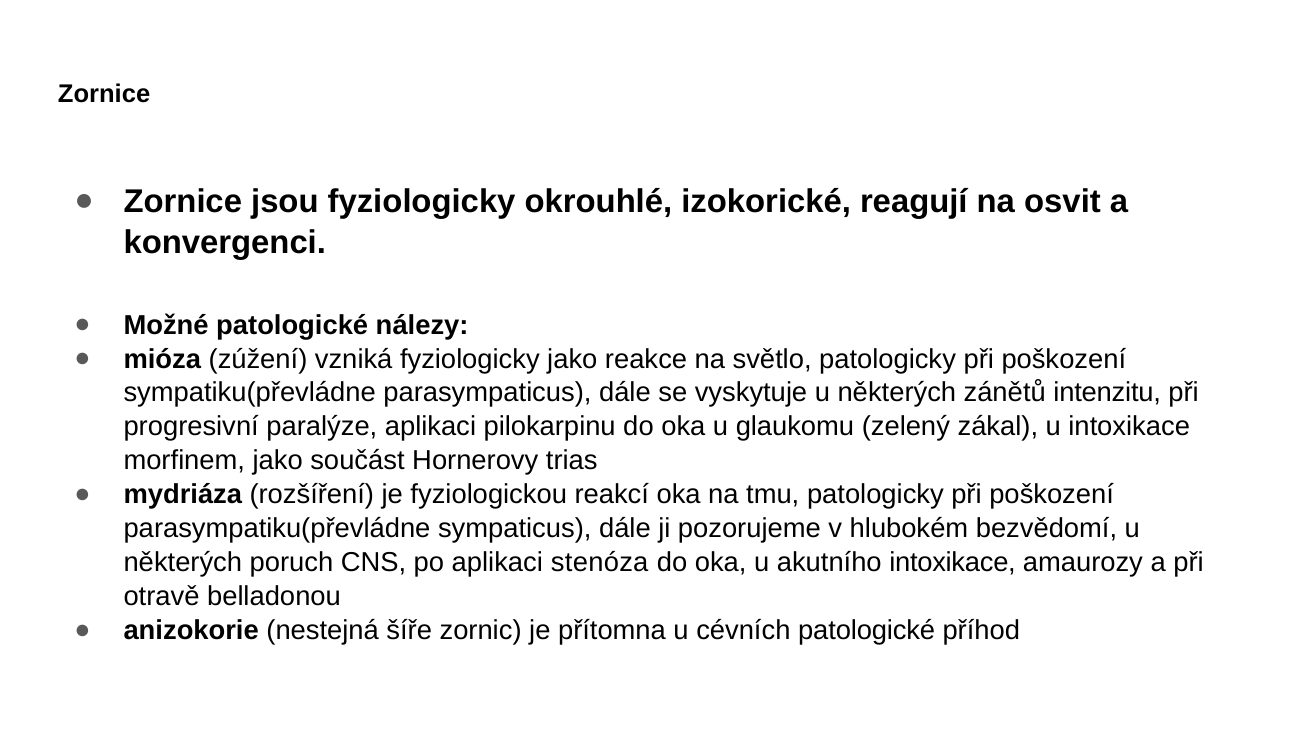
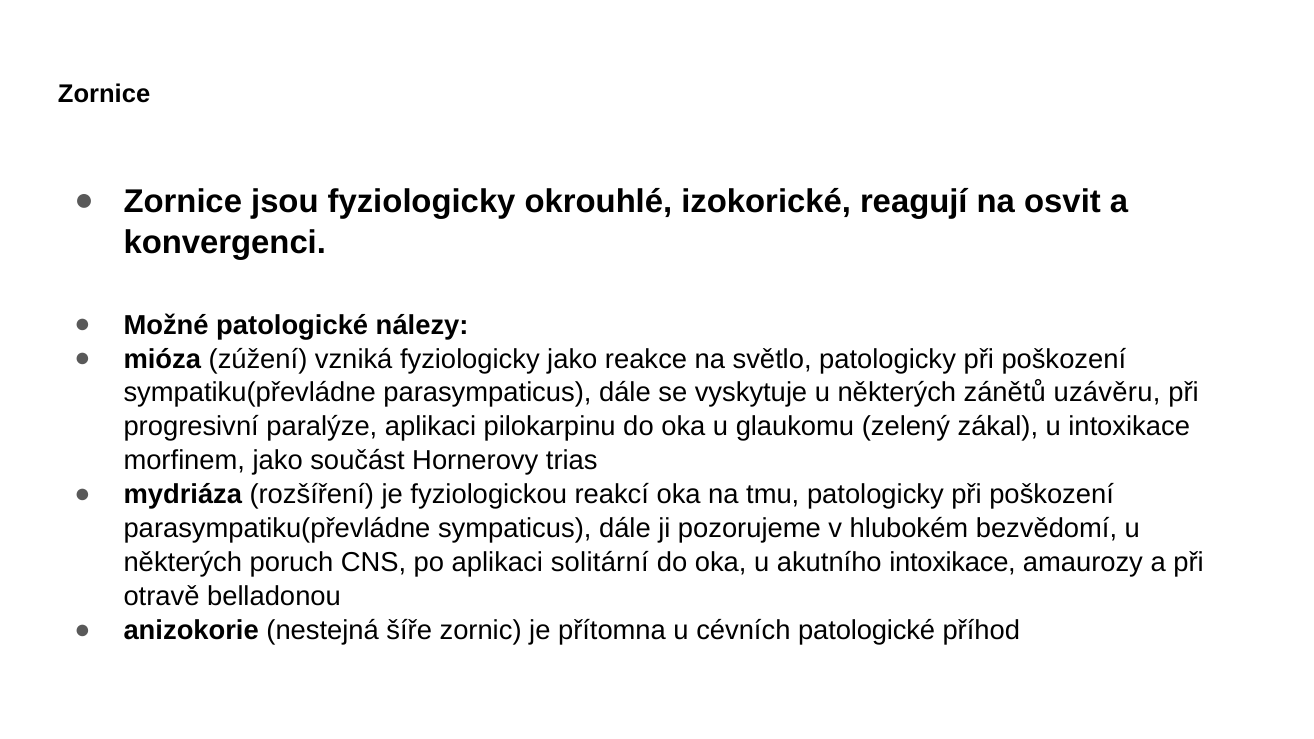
intenzitu: intenzitu -> uzávěru (1107, 393)
stenóza: stenóza -> solitární (600, 563)
